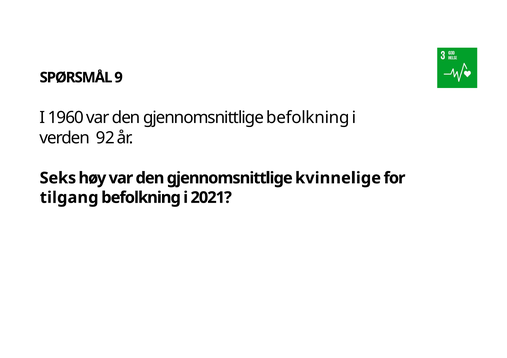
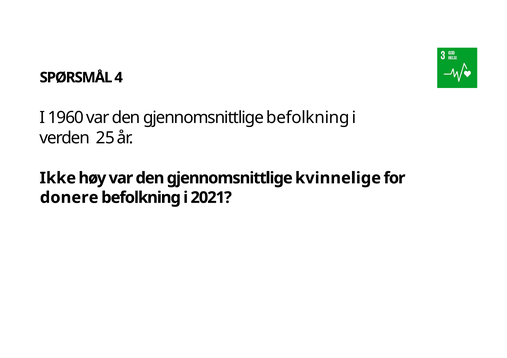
9: 9 -> 4 (119, 78)
92: 92 -> 25 (105, 138)
Seks: Seks -> Ikke (58, 178)
tilgang: tilgang -> donere (69, 198)
